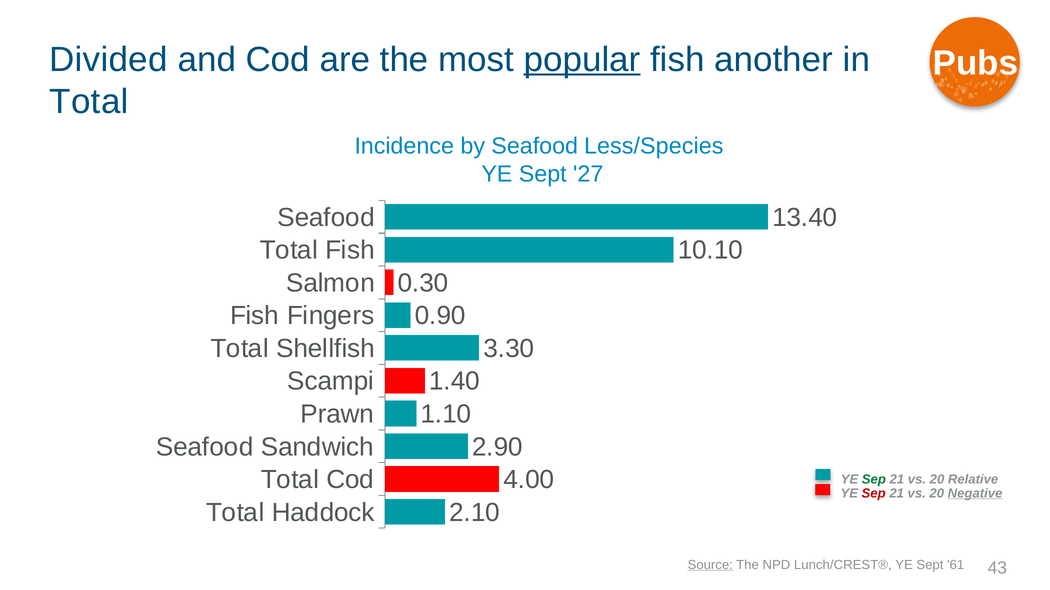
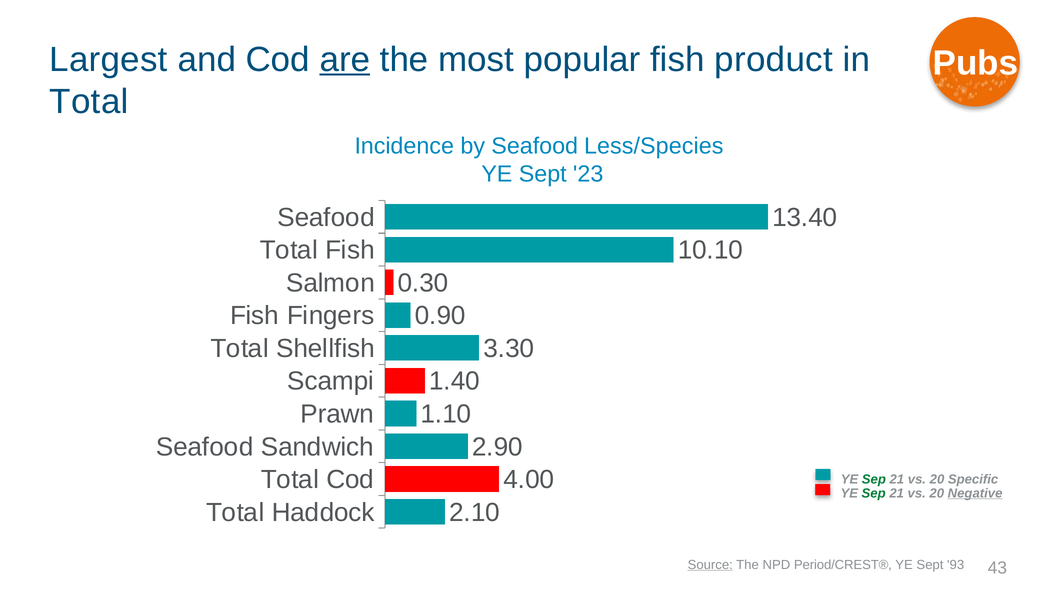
Divided: Divided -> Largest (108, 60)
are underline: none -> present (345, 60)
popular underline: present -> none (582, 60)
another: another -> product (774, 60)
27: 27 -> 23 (588, 174)
Relative: Relative -> Specific (973, 480)
Sep colour: red -> green (874, 494)
Lunch/CREST®: Lunch/CREST® -> Period/CREST® (843, 565)
61: 61 -> 93 (956, 565)
